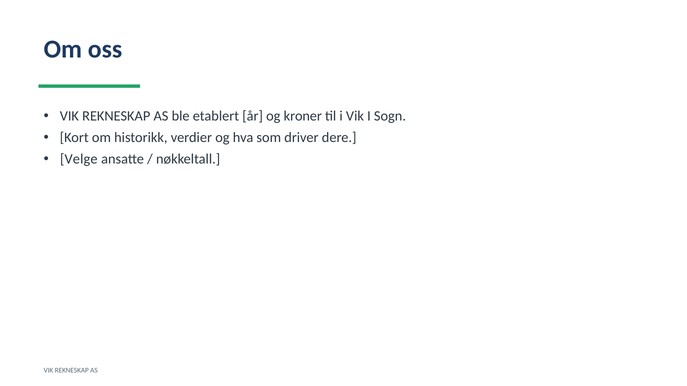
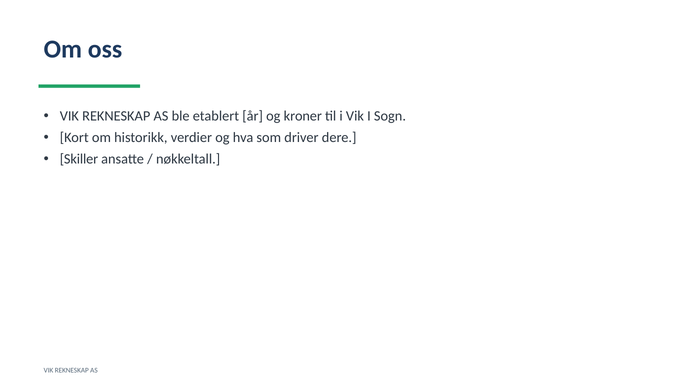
Velge: Velge -> Skiller (79, 159)
